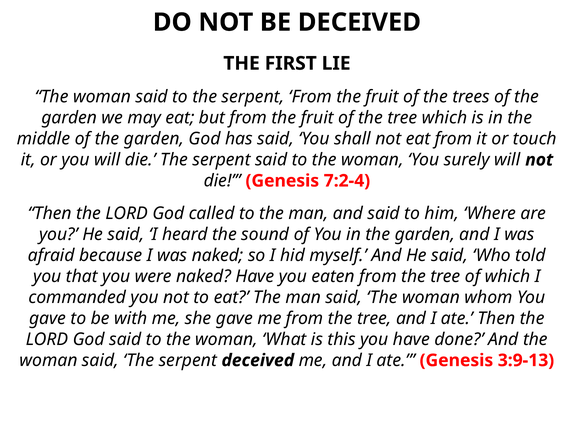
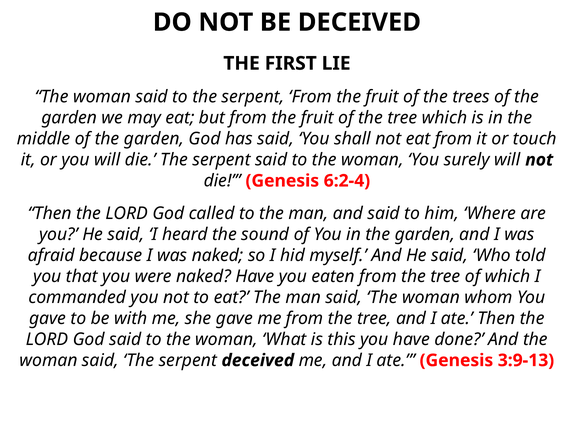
7:2-4: 7:2-4 -> 6:2-4 (347, 181)
